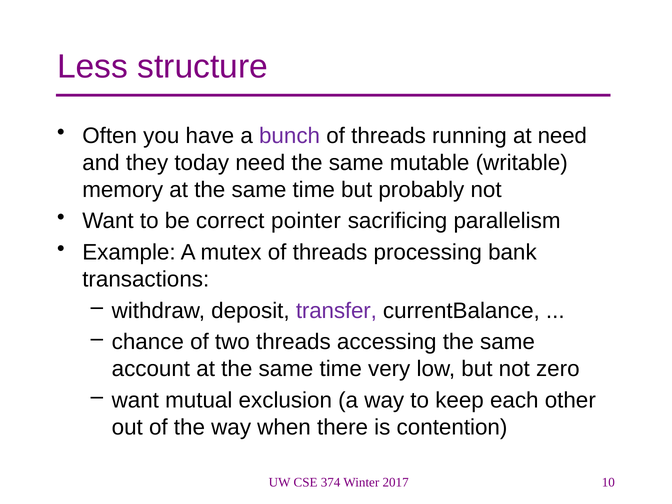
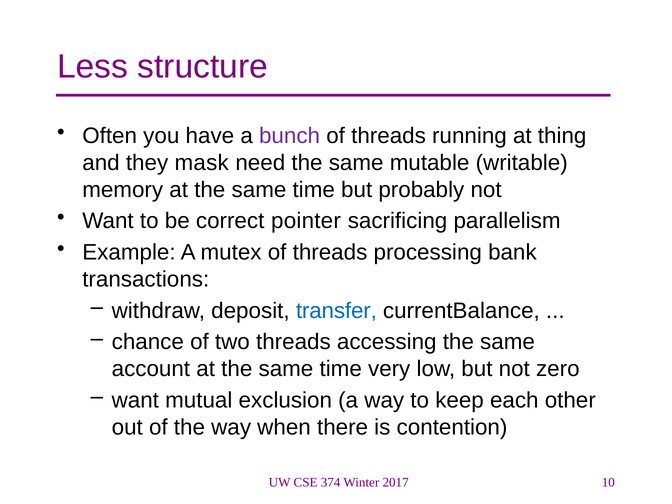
at need: need -> thing (562, 136)
today: today -> mask (202, 163)
transfer colour: purple -> blue (336, 311)
